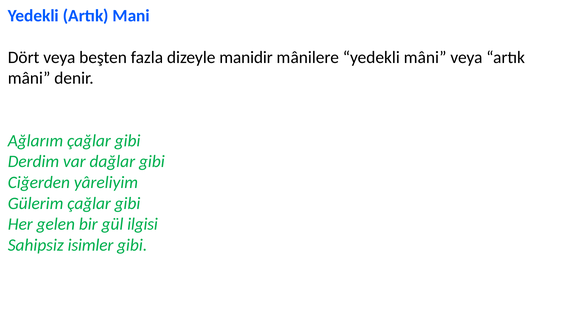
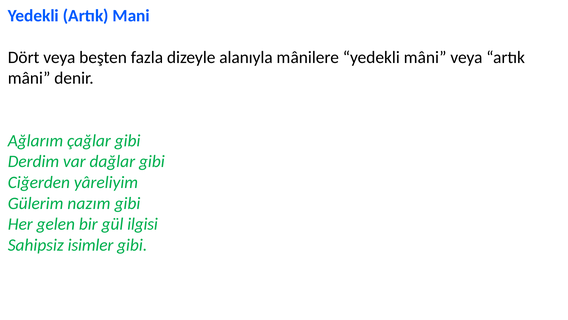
manidir: manidir -> alanıyla (246, 57)
Gülerim çağlar: çağlar -> nazım (89, 203)
